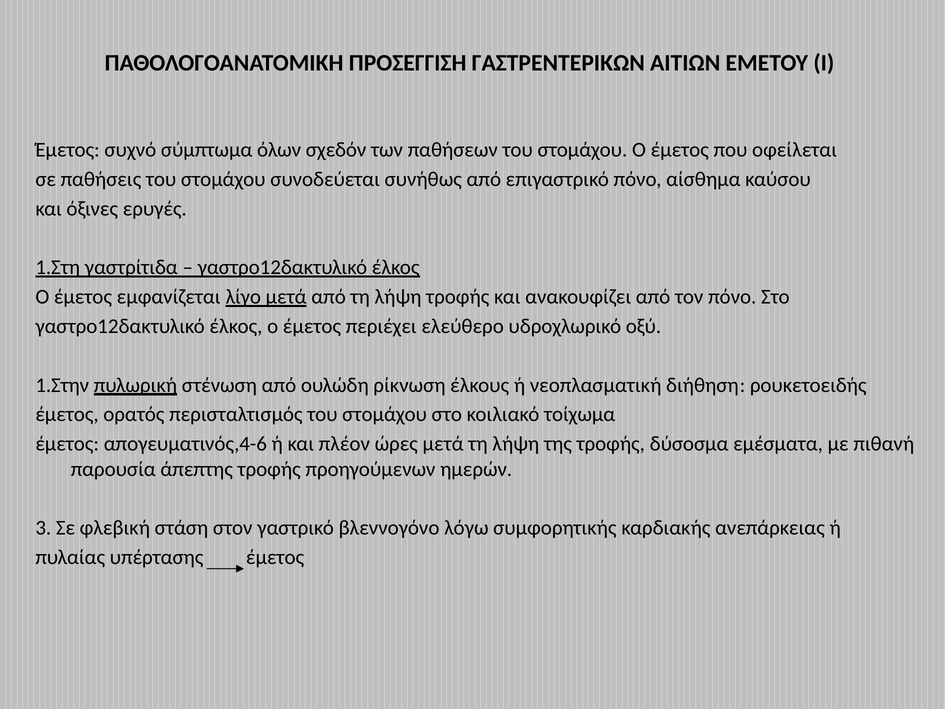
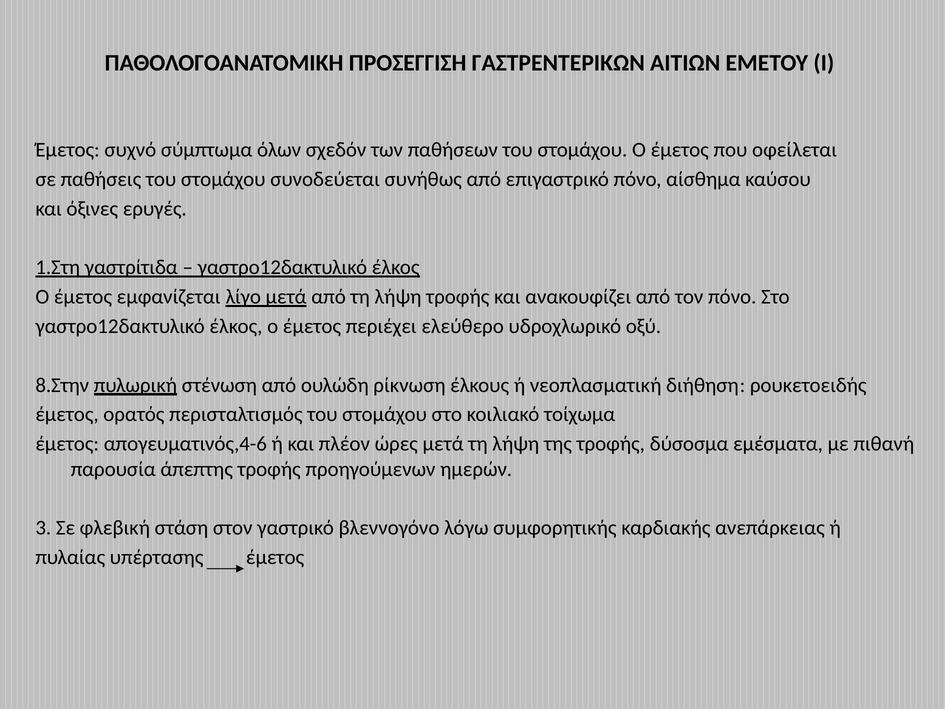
1.Στην: 1.Στην -> 8.Στην (62, 385)
